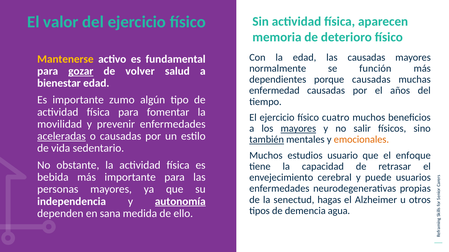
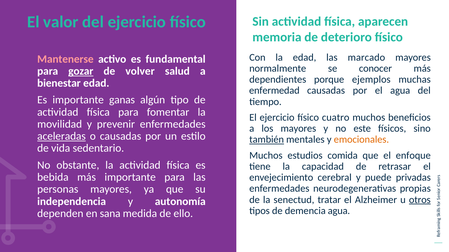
las causadas: causadas -> marcado (366, 57)
Mantenerse colour: yellow -> pink (65, 59)
función: función -> conocer (375, 69)
porque causadas: causadas -> ejemplos (371, 80)
el años: años -> agua (400, 91)
zumo: zumo -> ganas (122, 100)
mayores underline: present -> none (298, 129)
salir: salir -> este (362, 129)
usuario: usuario -> comida (343, 156)
usuarios: usuarios -> privadas (413, 178)
hagas: hagas -> tratar (329, 200)
otros underline: none -> present (420, 200)
autonomía underline: present -> none (180, 202)
